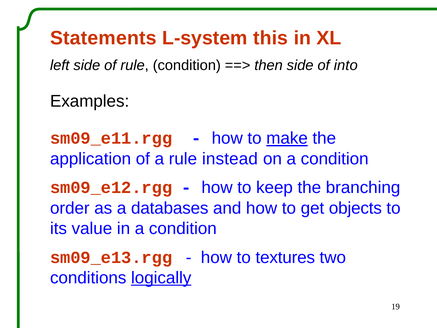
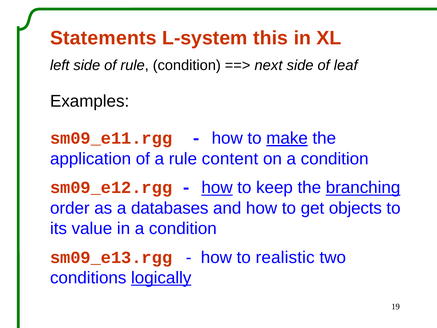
then: then -> next (268, 65)
into: into -> leaf (346, 65)
instead: instead -> content (230, 159)
how underline: none -> present (217, 188)
branching underline: none -> present (363, 188)
textures: textures -> realistic (285, 257)
